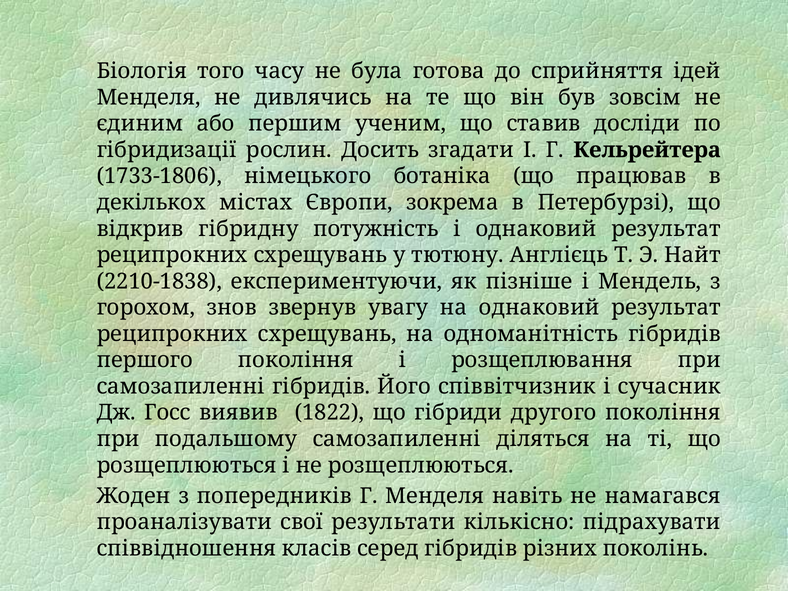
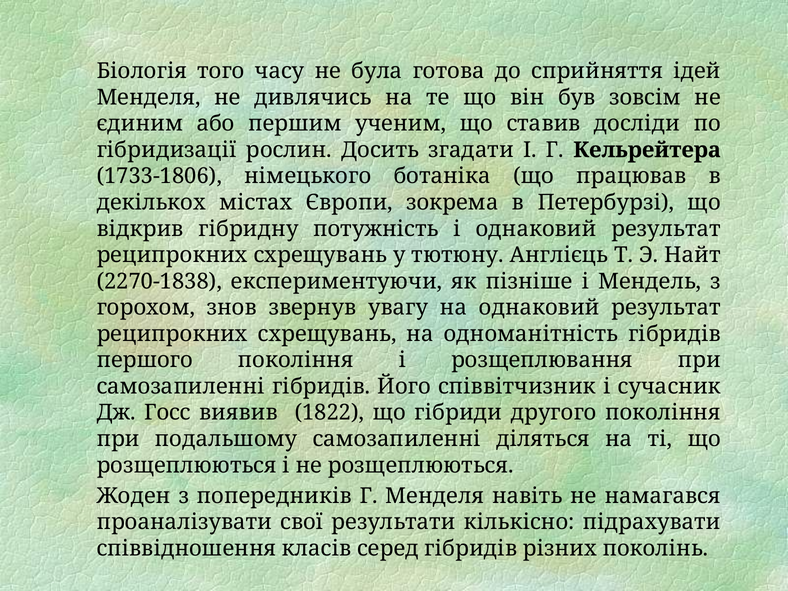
2210-1838: 2210-1838 -> 2270-1838 (159, 281)
